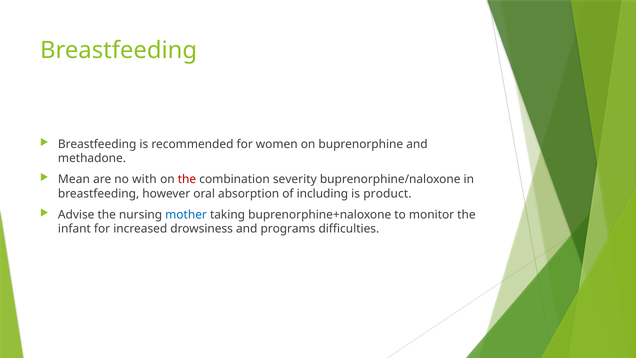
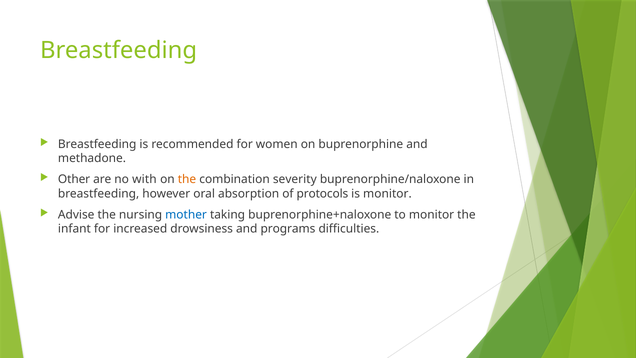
Mean: Mean -> Other (74, 179)
the colour: red -> orange (187, 179)
including: including -> protocols (322, 194)
is product: product -> monitor (387, 194)
